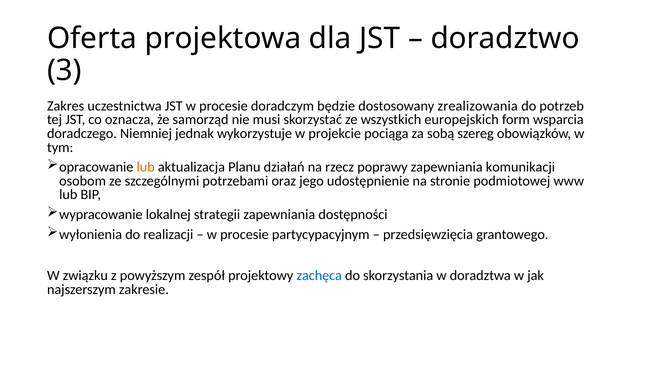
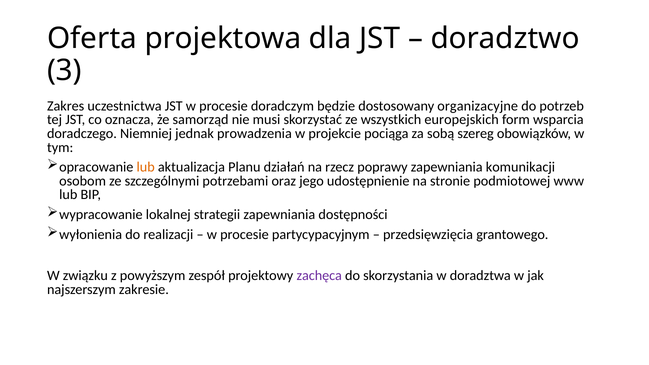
zrealizowania: zrealizowania -> organizacyjne (478, 106)
wykorzystuje: wykorzystuje -> prowadzenia (254, 134)
zachęca colour: blue -> purple (319, 276)
